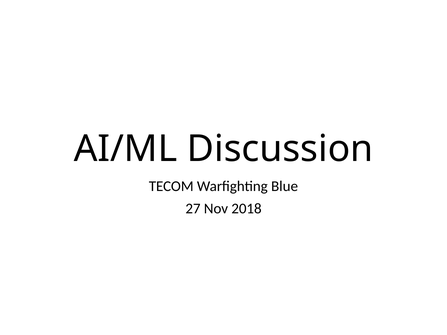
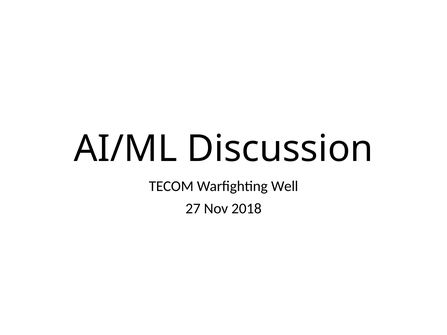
Blue: Blue -> Well (285, 186)
